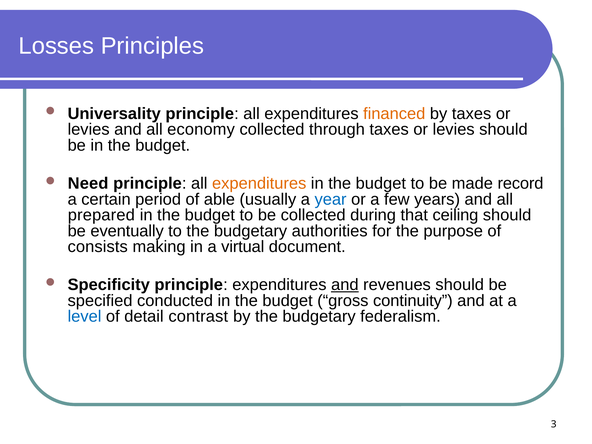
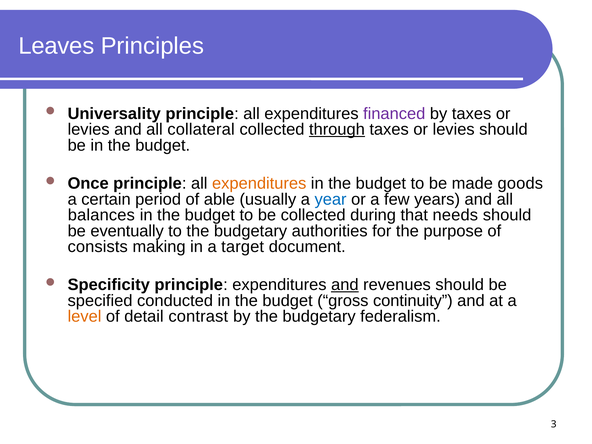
Losses: Losses -> Leaves (56, 46)
financed colour: orange -> purple (394, 114)
economy: economy -> collateral (201, 130)
through underline: none -> present (337, 130)
Need: Need -> Once (88, 184)
record: record -> goods (520, 184)
prepared: prepared -> balances (101, 215)
ceiling: ceiling -> needs (455, 215)
virtual: virtual -> target (243, 247)
level colour: blue -> orange (85, 316)
